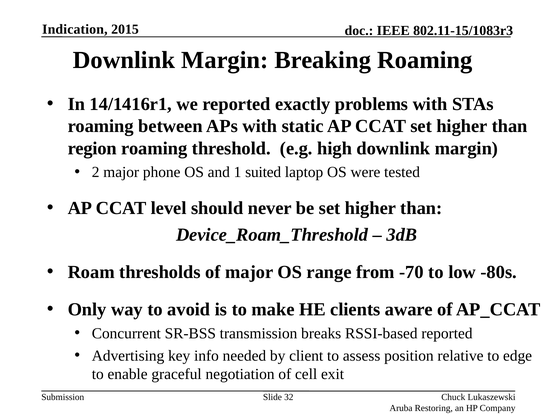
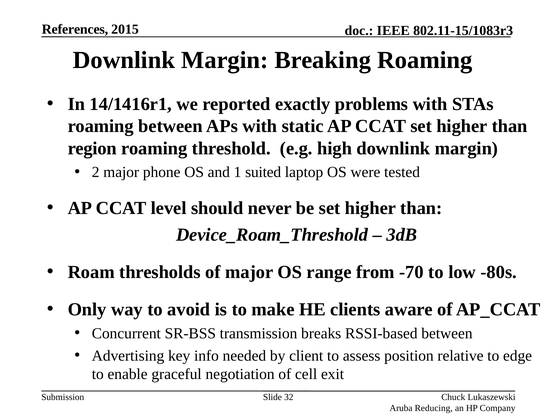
Indication: Indication -> References (75, 29)
RSSI-based reported: reported -> between (447, 333)
Restoring: Restoring -> Reducing (434, 408)
